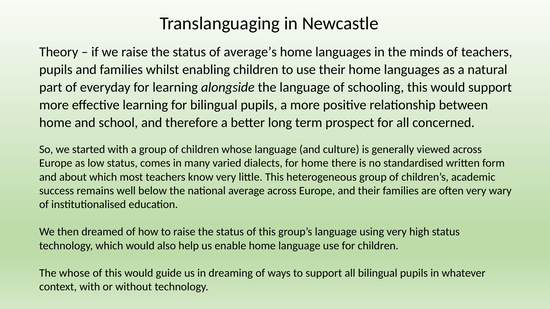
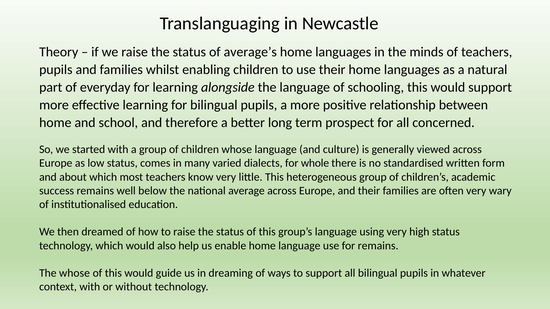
for home: home -> whole (315, 163)
for children: children -> remains (378, 246)
